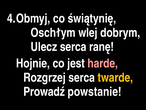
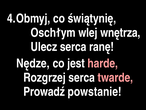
dobrym: dobrym -> wnętrza (120, 33)
Hojnie: Hojnie -> Nędze (33, 63)
twarde colour: yellow -> pink (115, 77)
